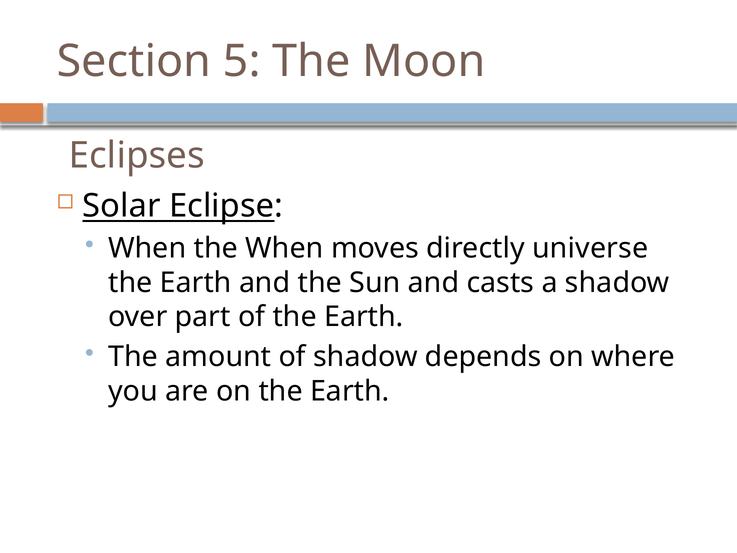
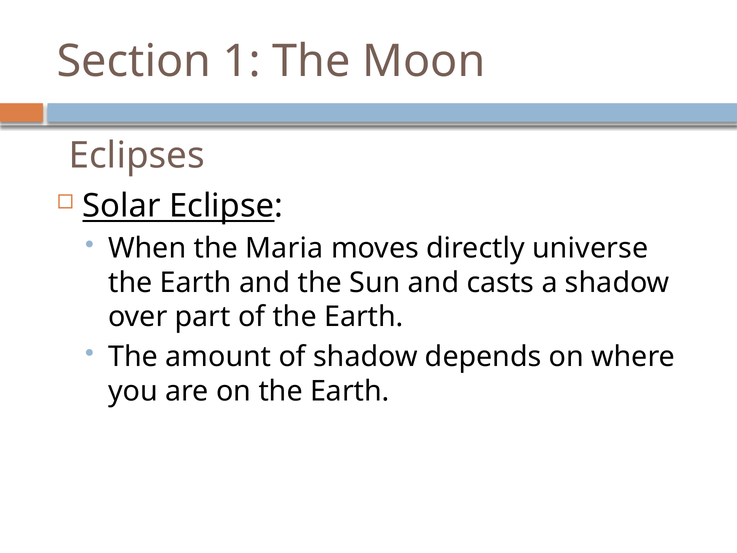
5: 5 -> 1 (242, 62)
the When: When -> Maria (284, 248)
